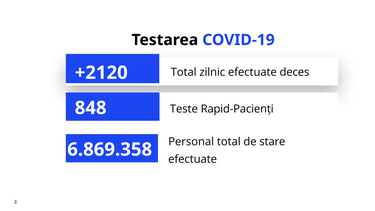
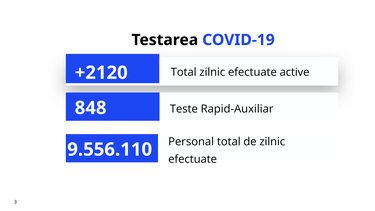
deces: deces -> active (295, 72)
Rapid-Pacienți: Rapid-Pacienți -> Rapid-Auxiliar (237, 109)
de stare: stare -> zilnic (272, 142)
6.869.358: 6.869.358 -> 9.556.110 (110, 149)
